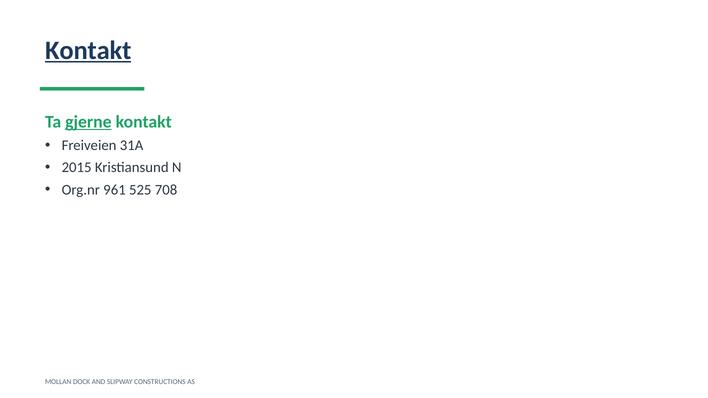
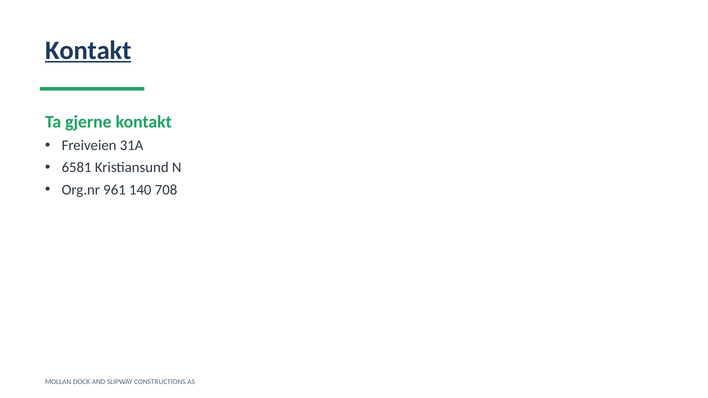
gjerne underline: present -> none (88, 122)
2015: 2015 -> 6581 (77, 168)
525: 525 -> 140 (140, 190)
